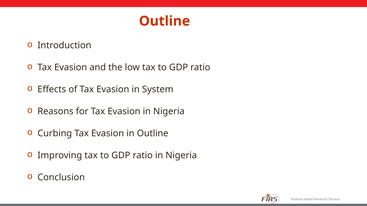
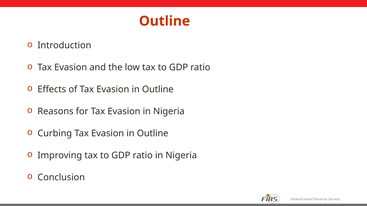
System: System -> Outline (158, 90)
